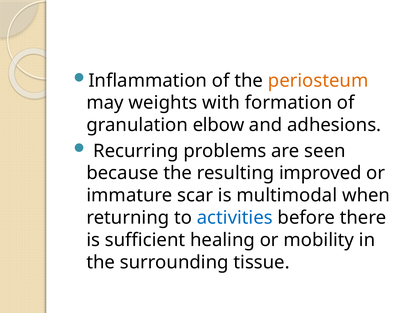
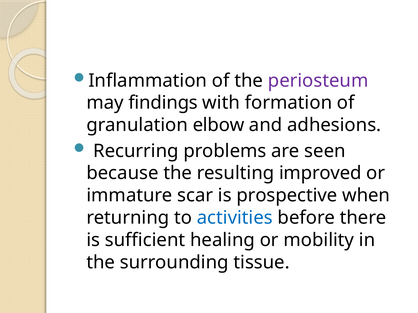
periosteum colour: orange -> purple (318, 81)
weights: weights -> findings (163, 103)
multimodal: multimodal -> prospective (287, 196)
